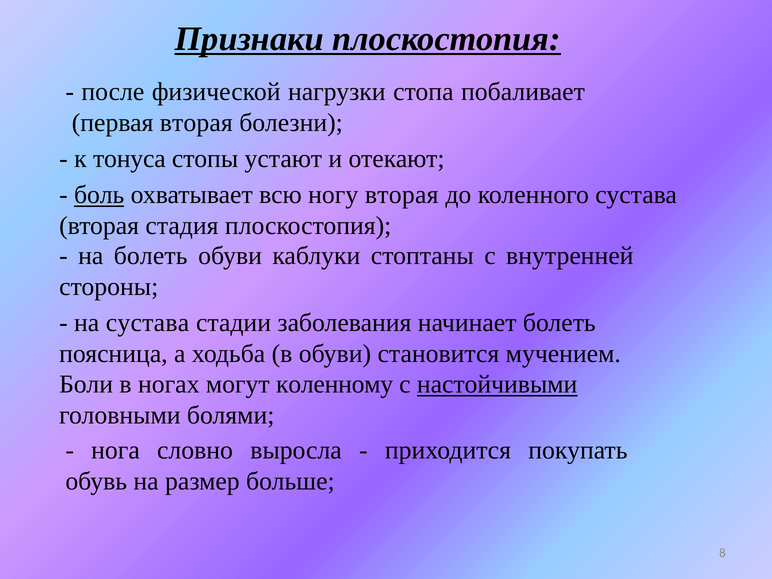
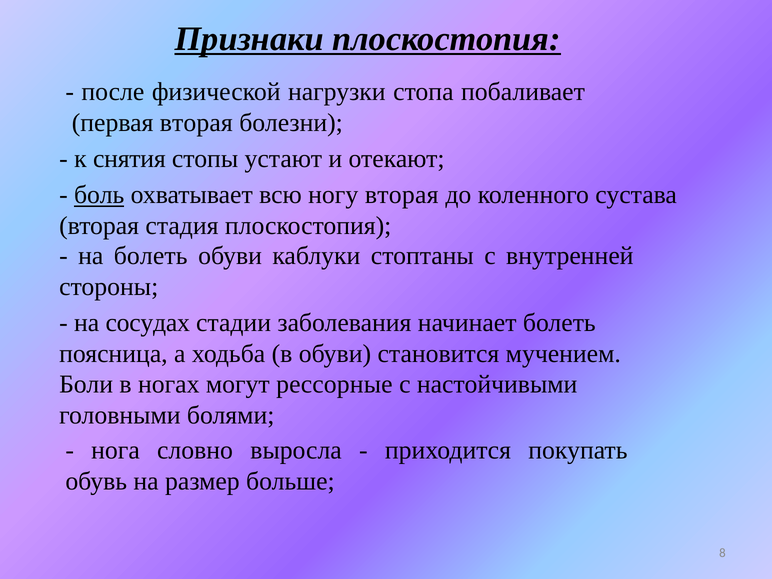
тонуса: тонуса -> снятия (129, 159)
на сустава: сустава -> сосудах (148, 323)
коленному: коленному -> рессорные (334, 384)
настойчивыми underline: present -> none (497, 384)
